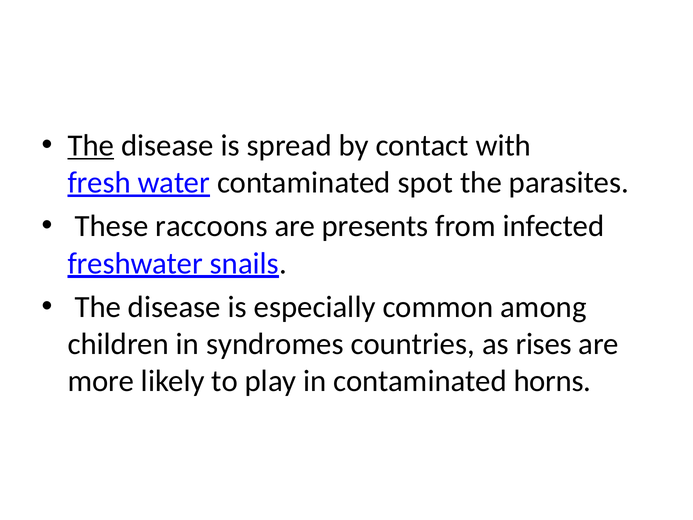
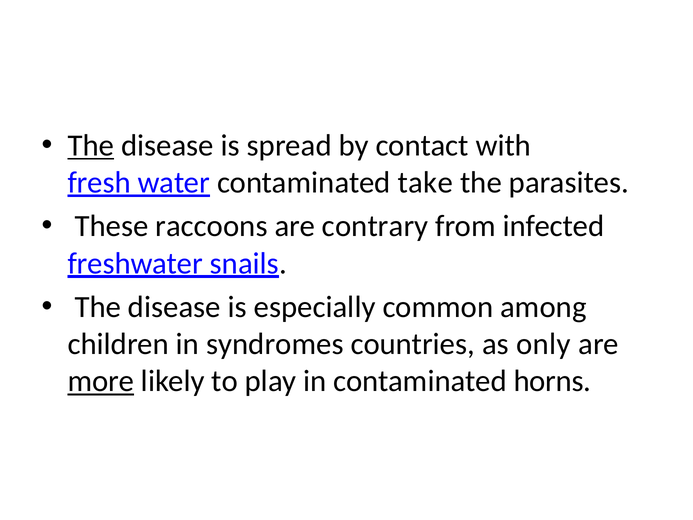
spot: spot -> take (425, 182)
presents: presents -> contrary (375, 226)
rises: rises -> only (543, 344)
more underline: none -> present (101, 381)
